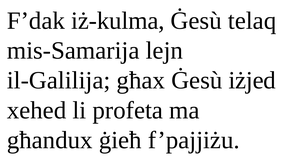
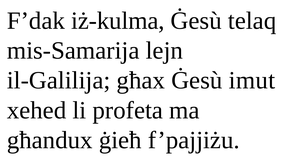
iżjed: iżjed -> imut (252, 81)
